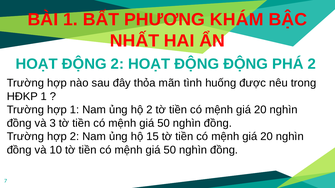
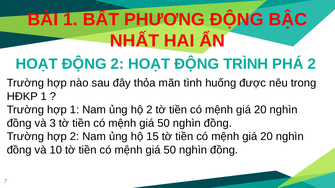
PHƯƠNG KHÁM: KHÁM -> ĐỘNG (237, 20)
ĐỘNG ĐỘNG: ĐỘNG -> TRÌNH (246, 64)
